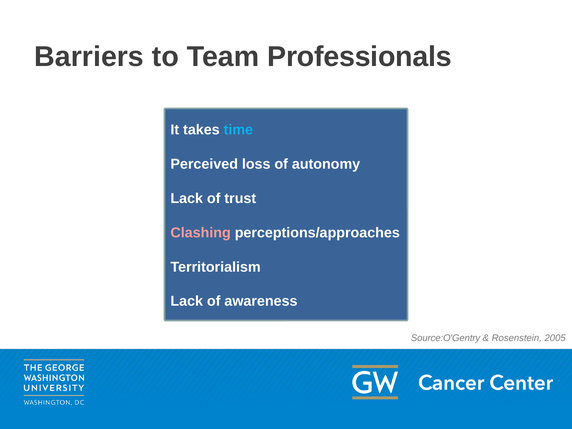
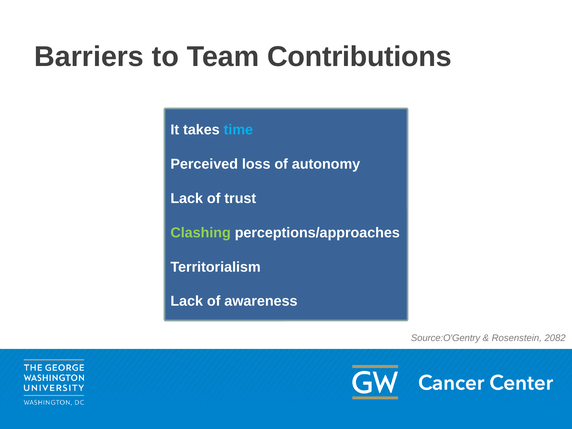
Professionals: Professionals -> Contributions (359, 57)
Clashing colour: pink -> light green (201, 233)
2005: 2005 -> 2082 (555, 338)
